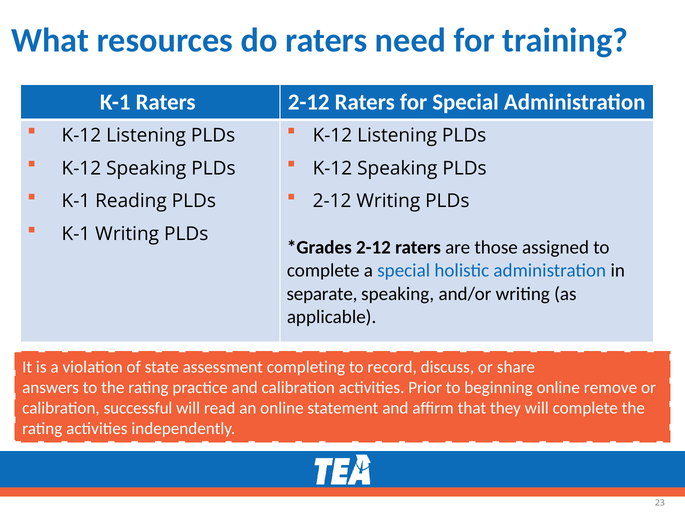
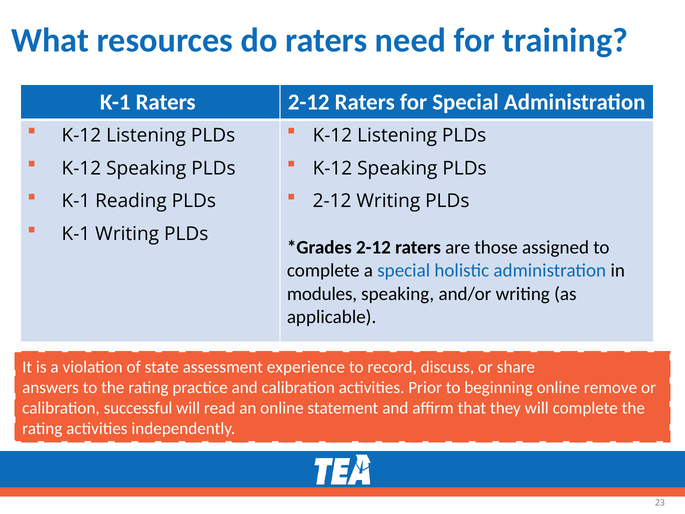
separate: separate -> modules (322, 294)
completing: completing -> experience (306, 367)
